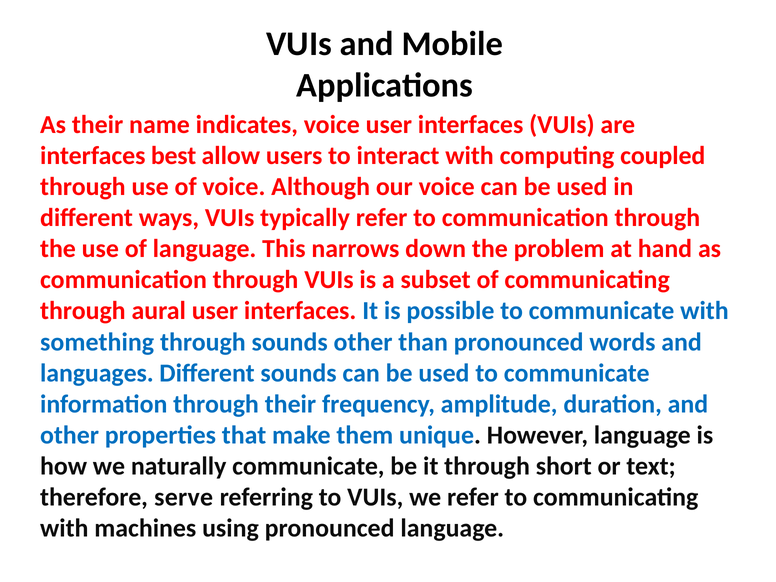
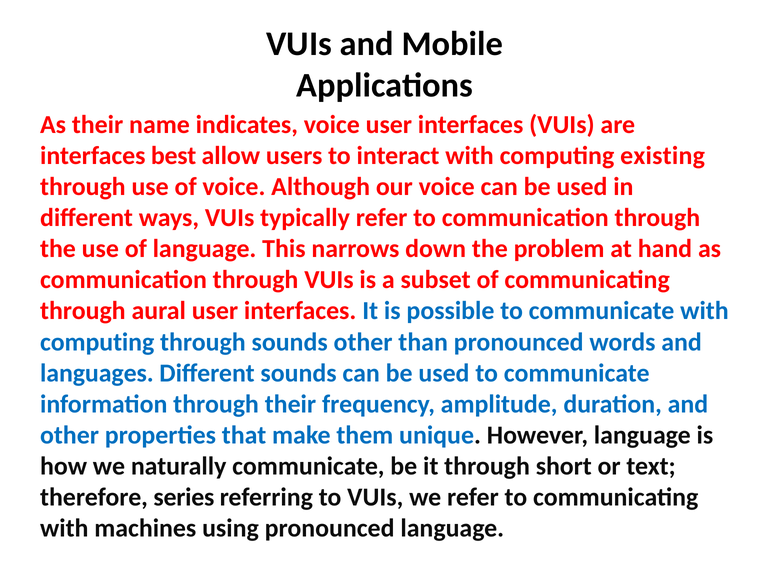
coupled: coupled -> existing (663, 156)
something: something -> computing (97, 342)
serve: serve -> series (184, 497)
